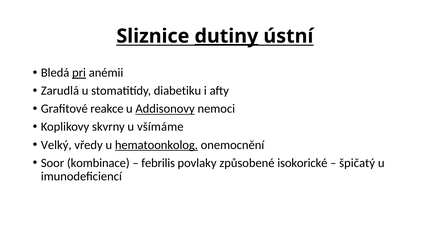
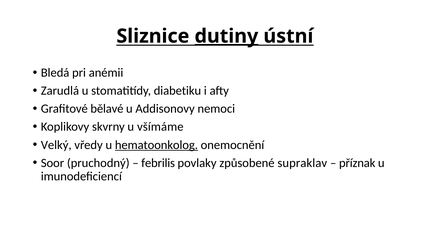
pri underline: present -> none (79, 73)
reakce: reakce -> bělavé (107, 109)
Addisonovy underline: present -> none (165, 109)
kombinace: kombinace -> pruchodný (98, 163)
isokorické: isokorické -> supraklav (302, 163)
špičatý: špičatý -> příznak (357, 163)
